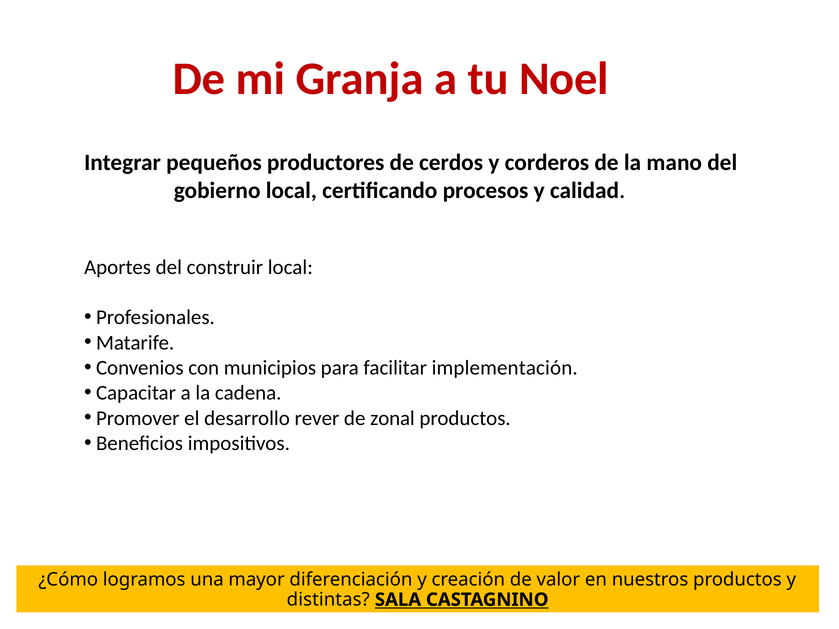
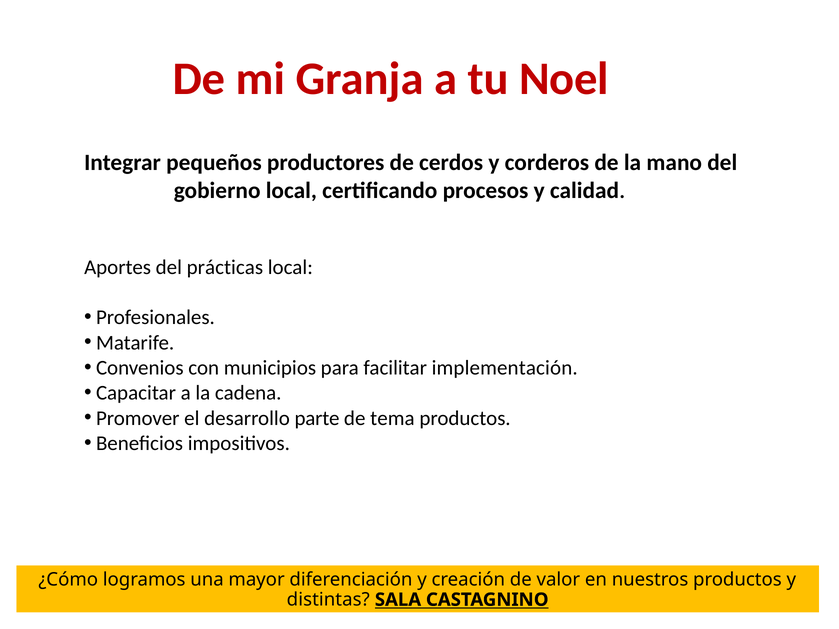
construir: construir -> prácticas (225, 267)
rever: rever -> parte (317, 418)
zonal: zonal -> tema (392, 418)
